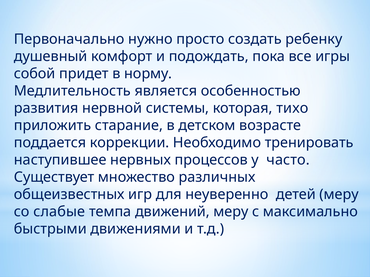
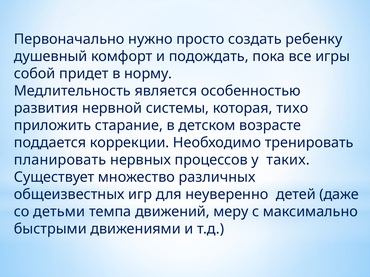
наступившее: наступившее -> планировать (60, 160)
часто: часто -> таких (288, 160)
детей меру: меру -> даже (339, 195)
слабые: слабые -> детьми (59, 212)
